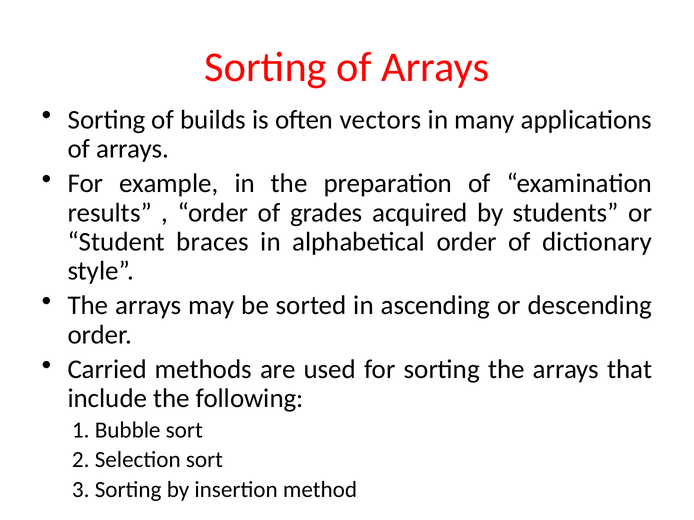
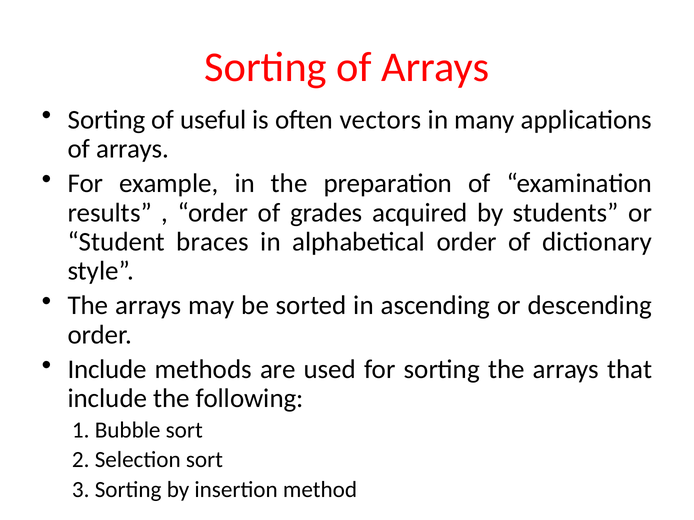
builds: builds -> useful (213, 120)
Carried: Carried -> Include (107, 370)
